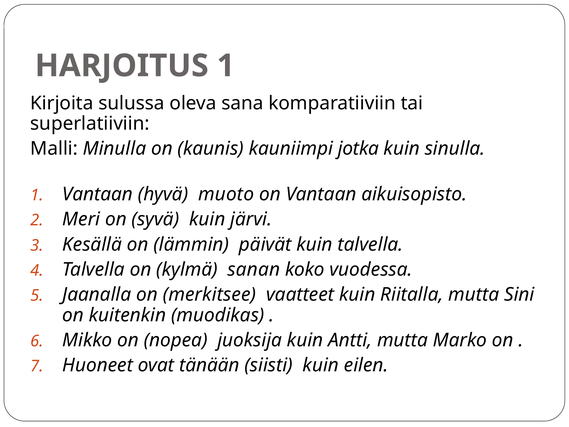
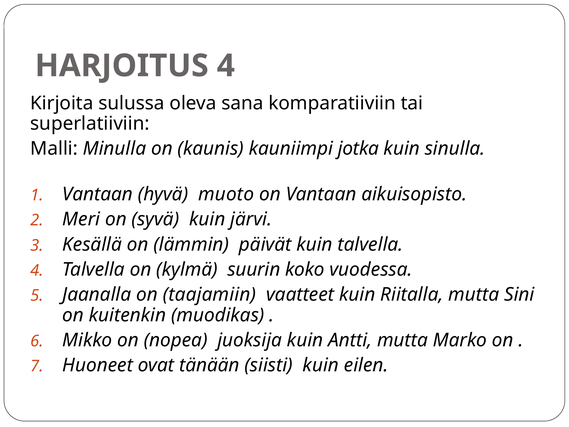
HARJOITUS 1: 1 -> 4 (226, 66)
sanan: sanan -> suurin (254, 269)
merkitsee: merkitsee -> taajamiin (209, 294)
